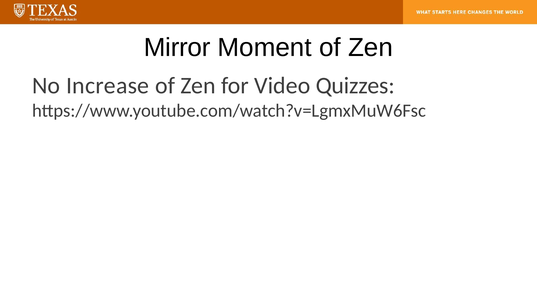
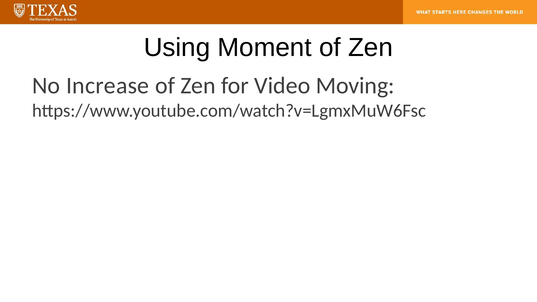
Mirror: Mirror -> Using (177, 47)
Quizzes: Quizzes -> Moving (355, 86)
